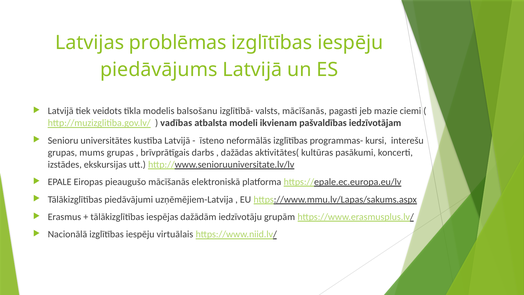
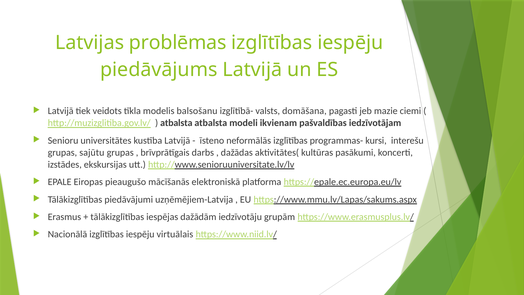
valsts mācīšanās: mācīšanās -> domāšana (304, 111)
vadības: vadības -> atbalsta (176, 123)
mums: mums -> sajūtu (92, 152)
